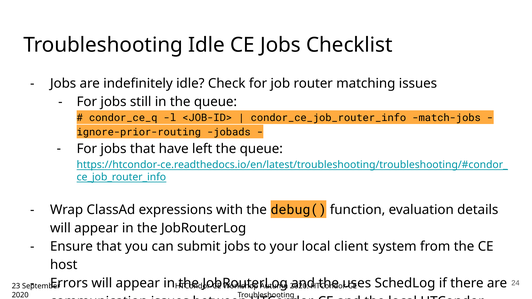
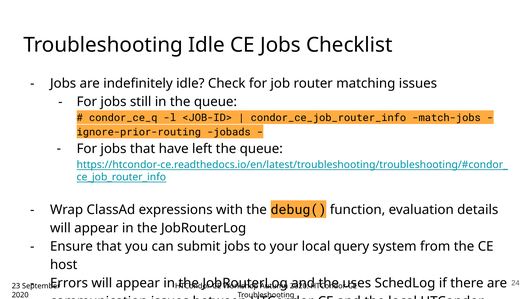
client: client -> query (351, 247)
